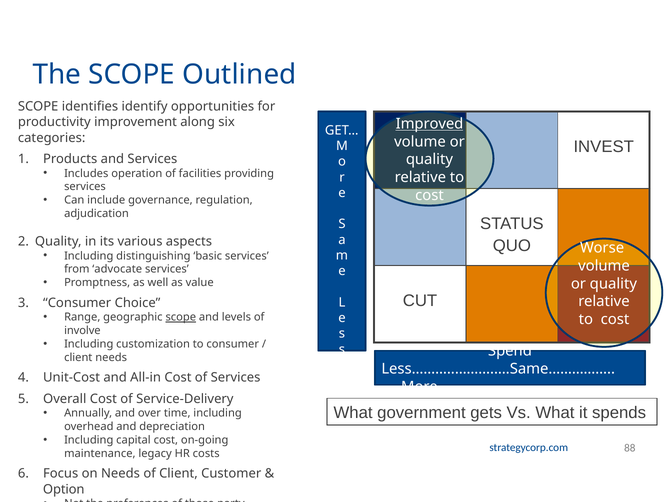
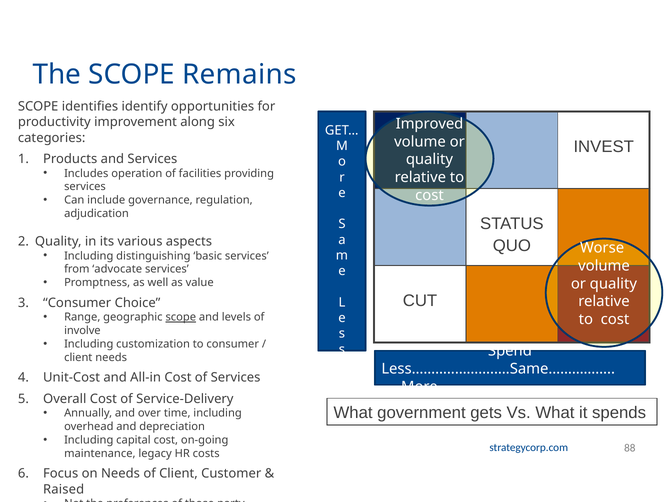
Outlined: Outlined -> Remains (239, 75)
Improved underline: present -> none (430, 124)
Option: Option -> Raised (64, 490)
